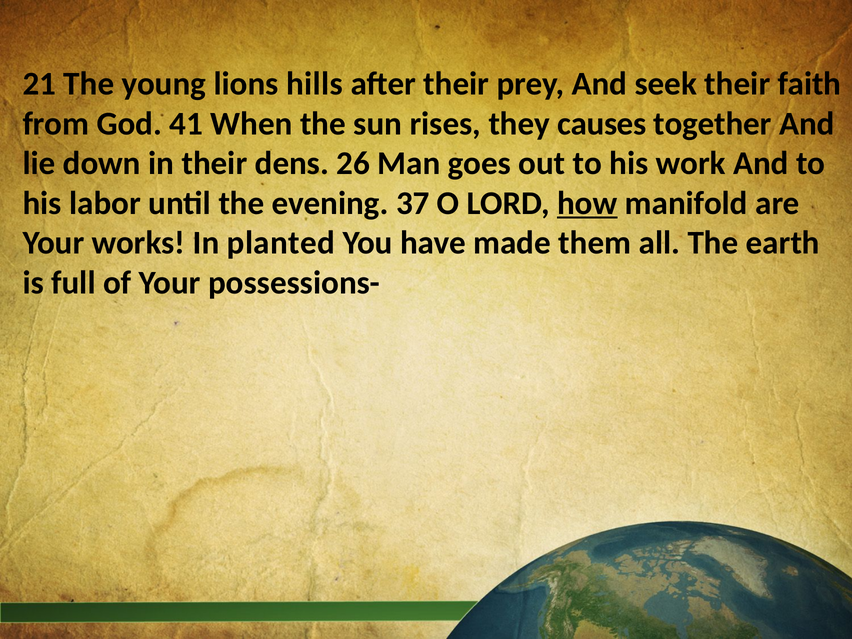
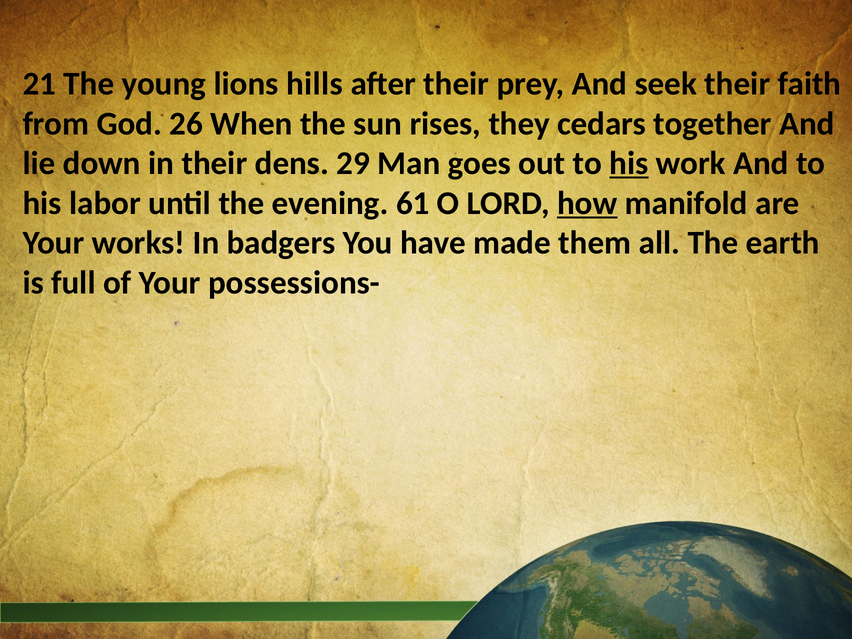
41: 41 -> 26 (186, 124)
causes: causes -> cedars (602, 124)
26: 26 -> 29 (353, 163)
his underline: none -> present (629, 163)
37: 37 -> 61 (413, 203)
planted: planted -> badgers (281, 243)
